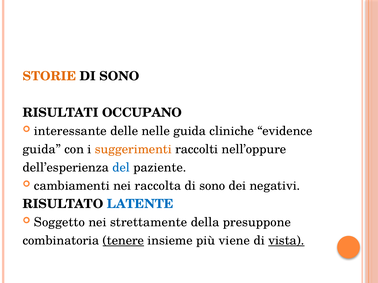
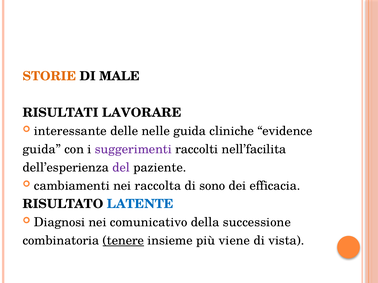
SONO: SONO -> MALE (119, 76)
OCCUPANO: OCCUPANO -> LAVORARE (142, 113)
suggerimenti colour: orange -> purple (133, 150)
nell’oppure: nell’oppure -> nell’facilita (254, 150)
del colour: blue -> purple (121, 168)
negativi: negativi -> efficacia (275, 186)
Soggetto: Soggetto -> Diagnosi (60, 223)
strettamente: strettamente -> comunicativo (149, 223)
presuppone: presuppone -> successione (257, 223)
vista underline: present -> none (286, 241)
